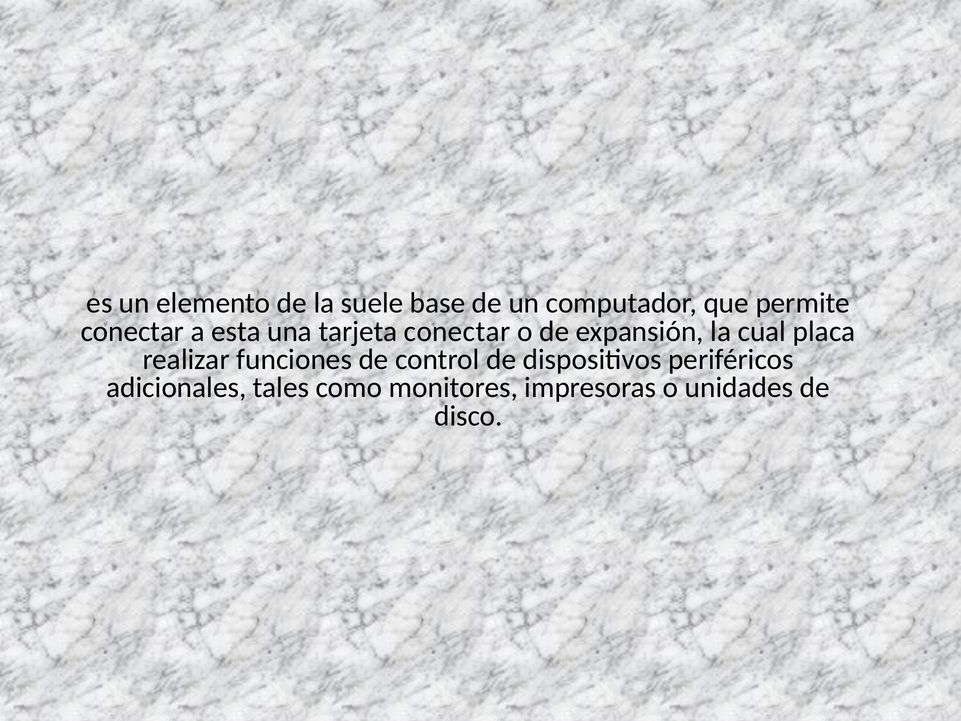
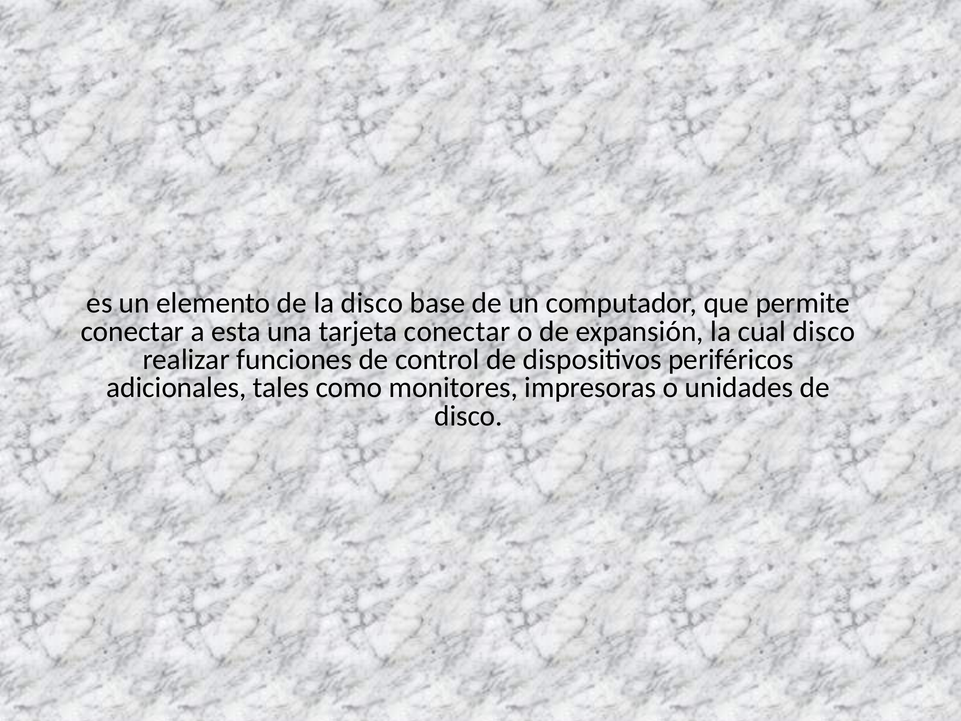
la suele: suele -> disco (372, 303)
cual placa: placa -> disco (824, 331)
